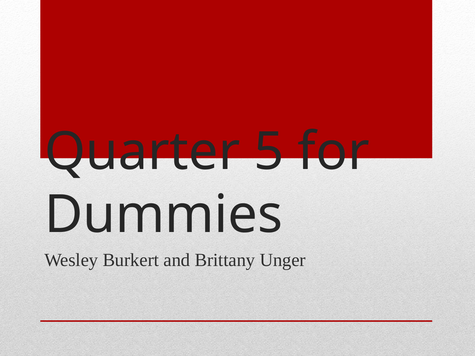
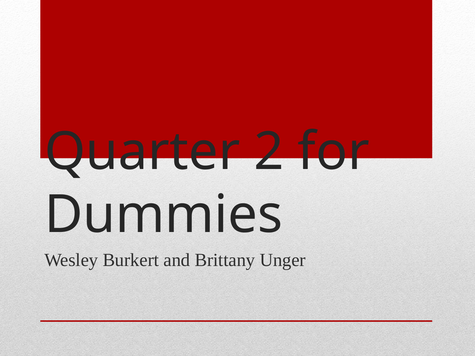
5: 5 -> 2 (269, 152)
